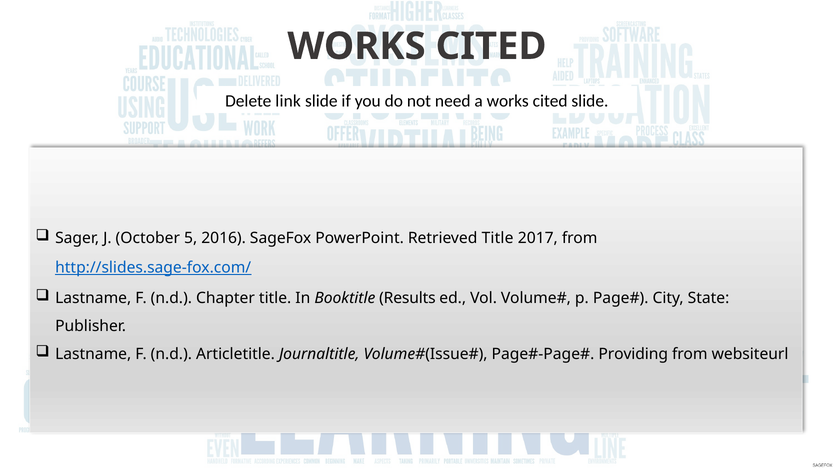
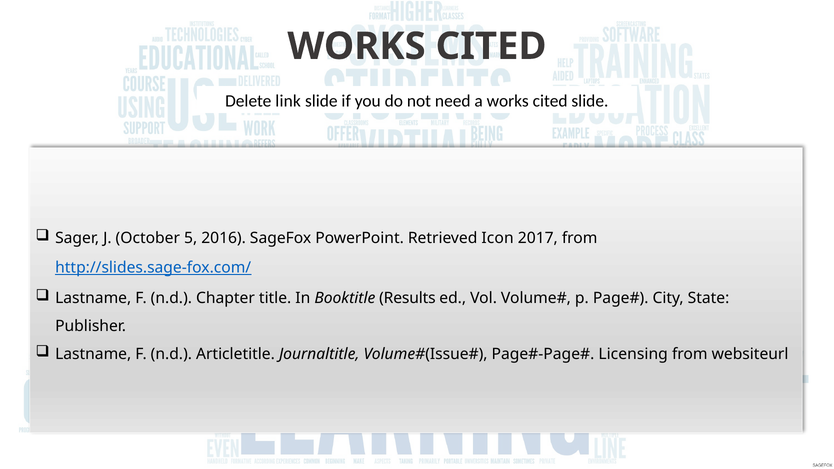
Retrieved Title: Title -> Icon (498, 238)
Providing: Providing -> Licensing (633, 354)
